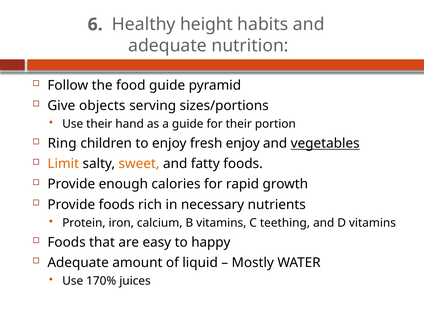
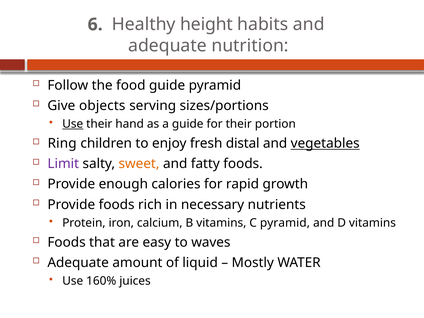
Use underline: none -> present (73, 124)
fresh enjoy: enjoy -> distal (243, 143)
Limit colour: orange -> purple (63, 164)
C teething: teething -> pyramid (285, 223)
happy: happy -> waves (211, 242)
170%: 170% -> 160% (101, 281)
